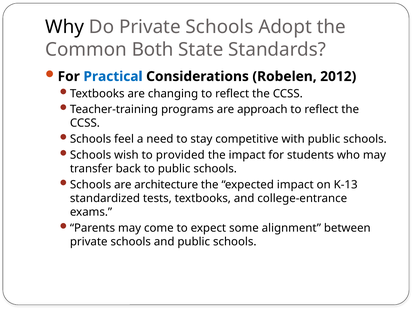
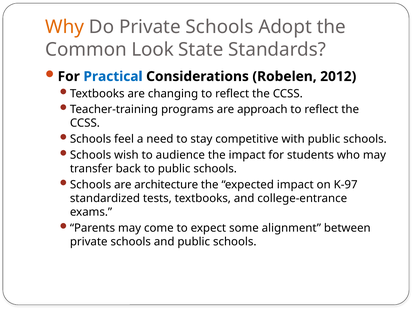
Why colour: black -> orange (65, 27)
Both: Both -> Look (153, 50)
provided: provided -> audience (180, 155)
K-13: K-13 -> K-97 (346, 185)
